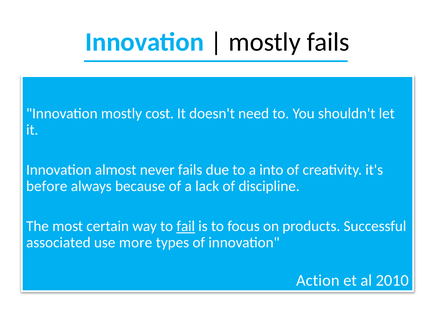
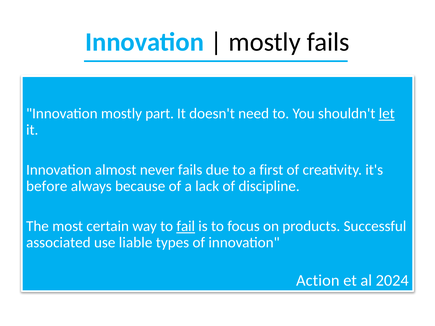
cost: cost -> part (160, 114)
let underline: none -> present (387, 114)
into: into -> first (271, 170)
more: more -> liable (136, 243)
2010: 2010 -> 2024 (392, 281)
